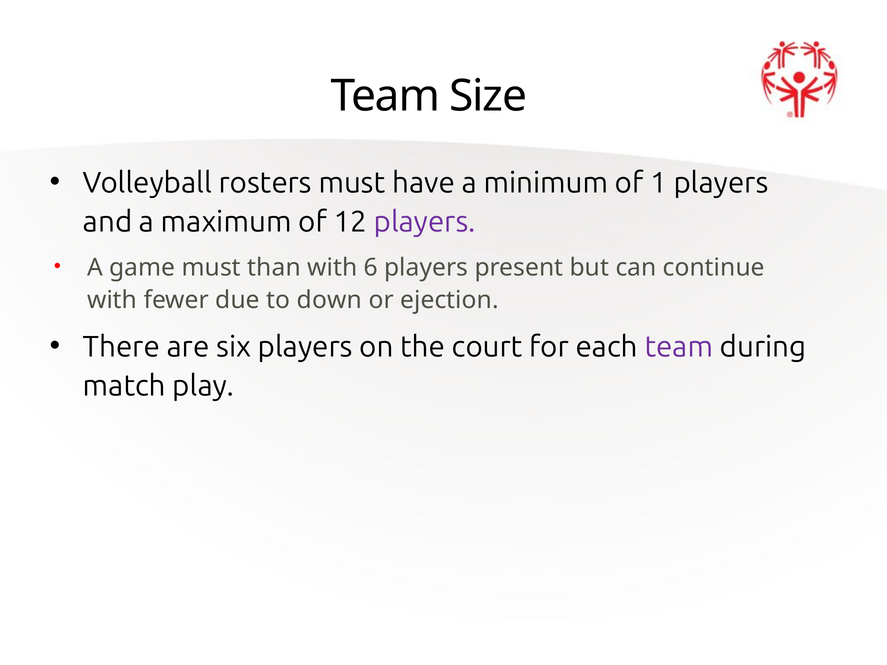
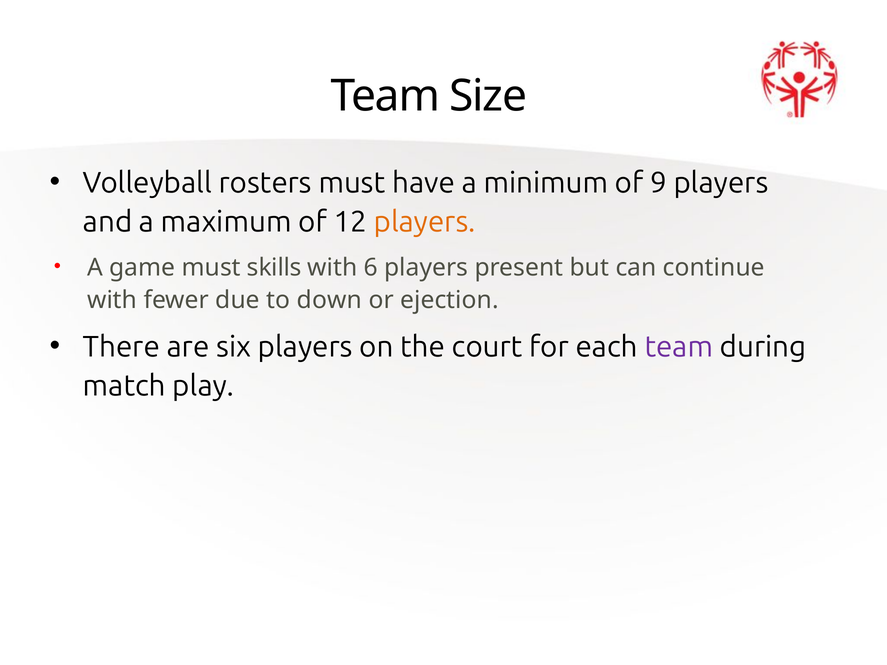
1: 1 -> 9 (659, 183)
players colour: purple -> orange (425, 222)
than: than -> skills (274, 268)
